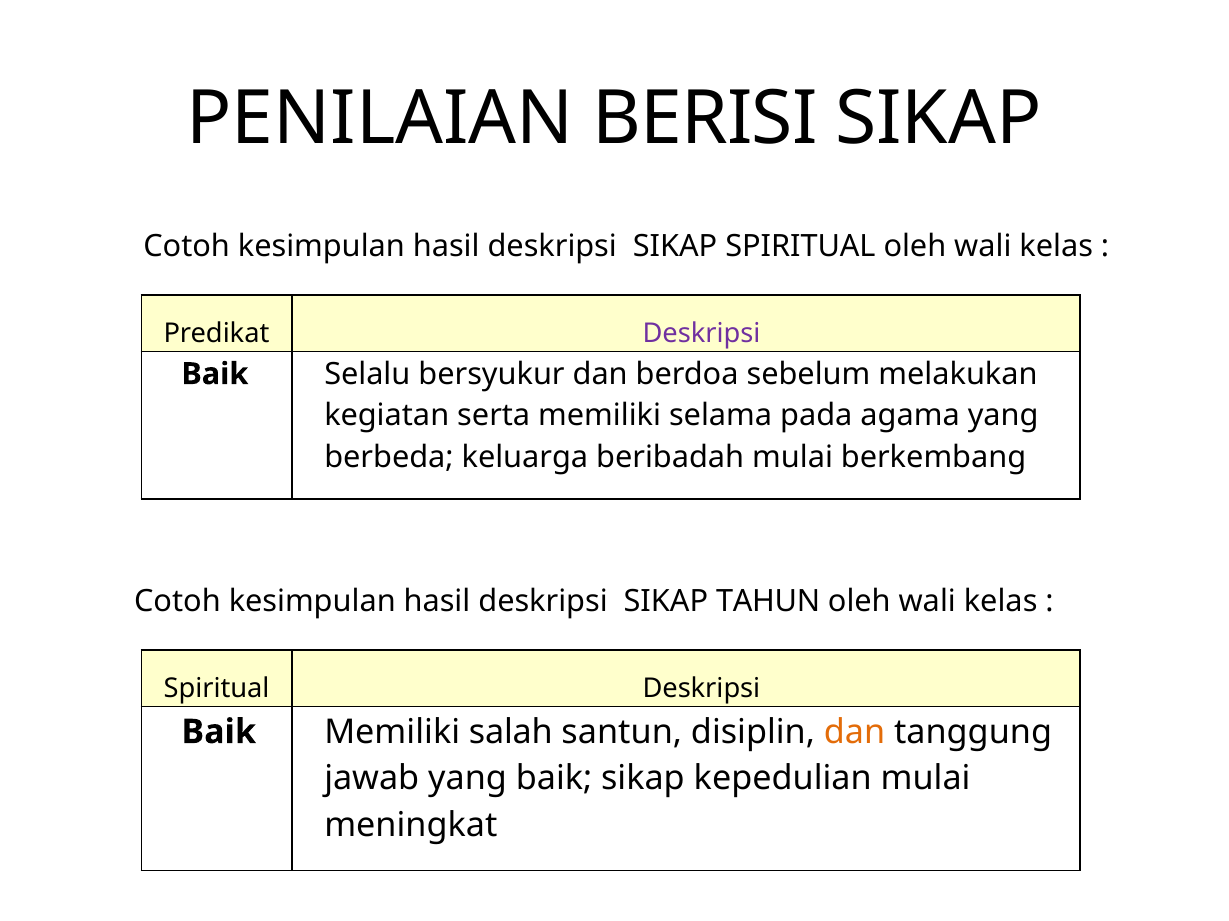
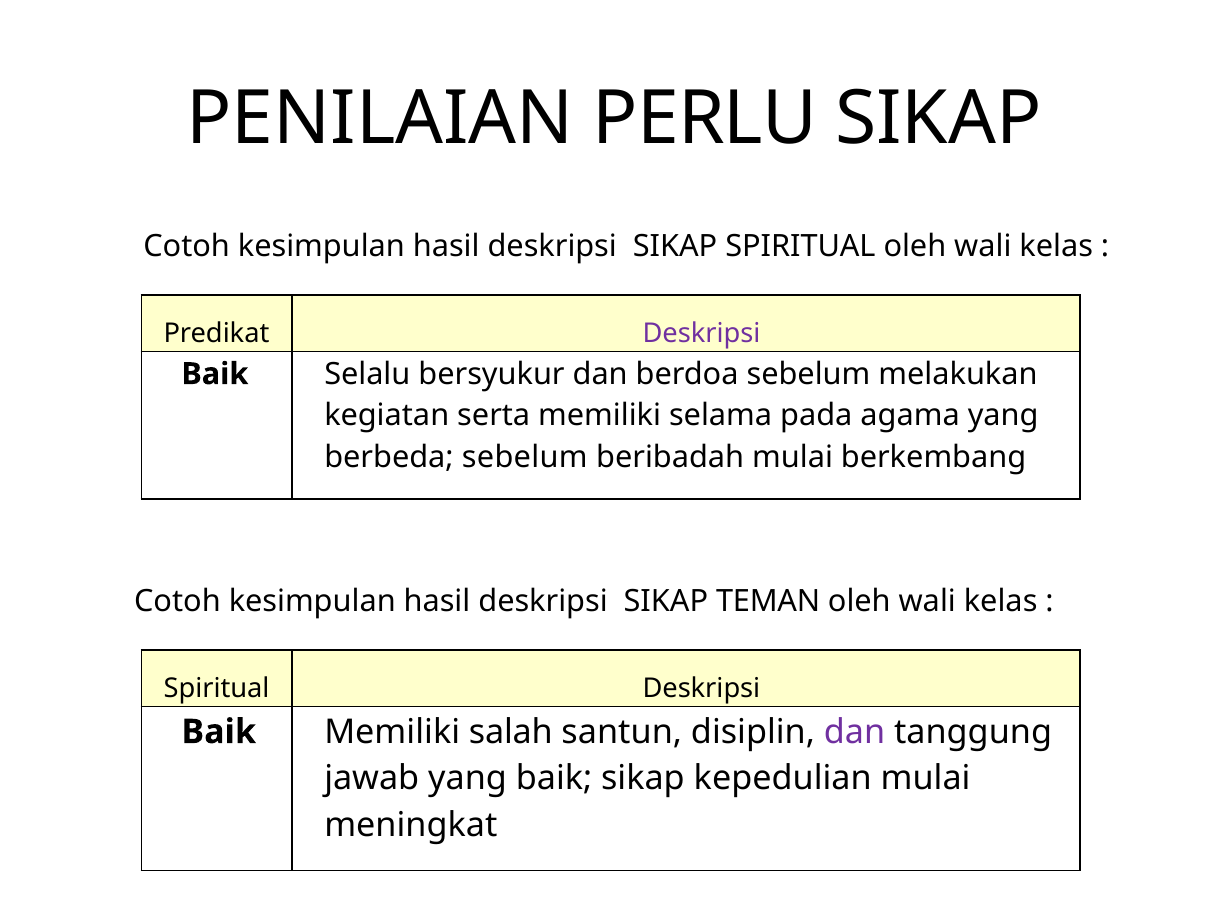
BERISI: BERISI -> PERLU (705, 119)
berbeda keluarga: keluarga -> sebelum (525, 458)
TAHUN: TAHUN -> TEMAN (768, 602)
dan colour: orange -> purple (854, 732)
